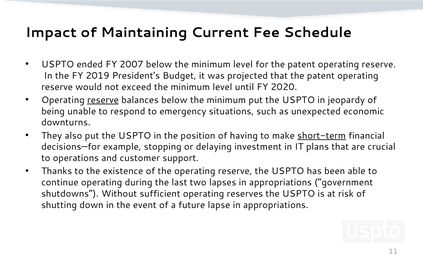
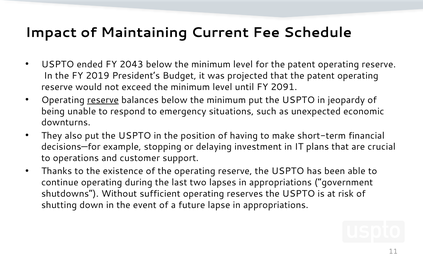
2007: 2007 -> 2043 (131, 65)
2020: 2020 -> 2091 (284, 87)
short-term underline: present -> none (322, 136)
